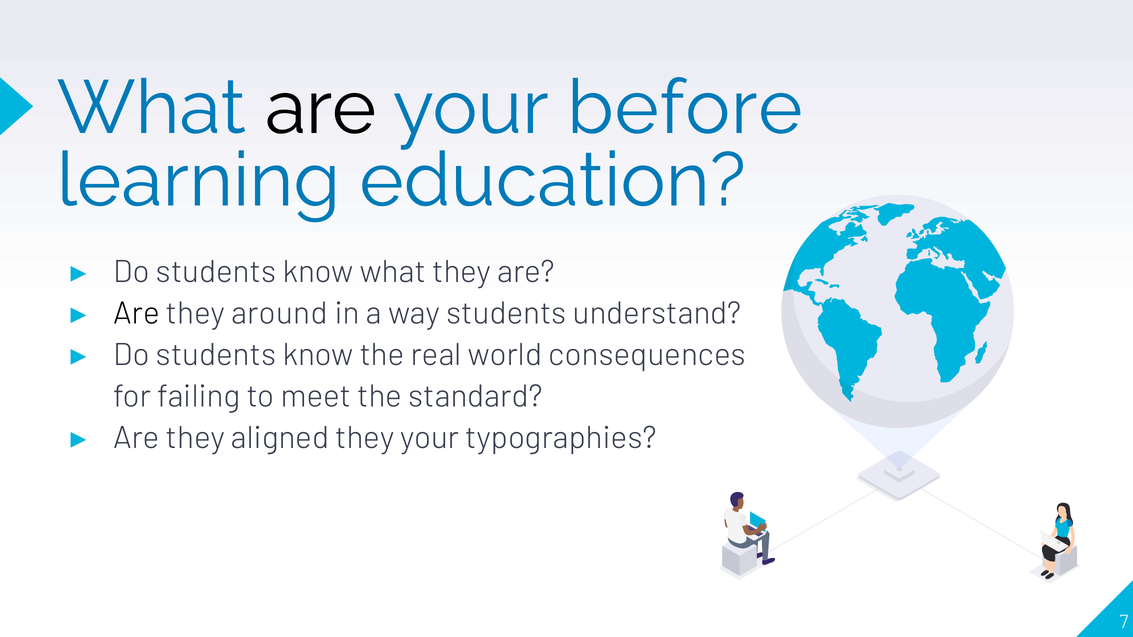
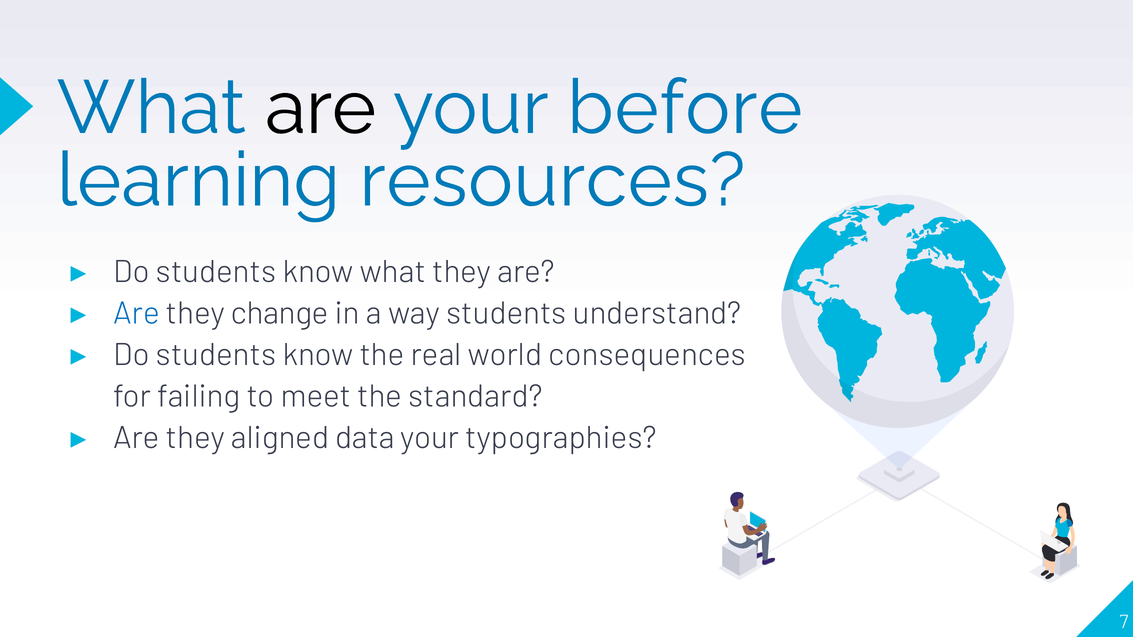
education: education -> resources (552, 181)
Are colour: black -> blue (137, 314)
around: around -> change (280, 314)
aligned they: they -> data (365, 438)
